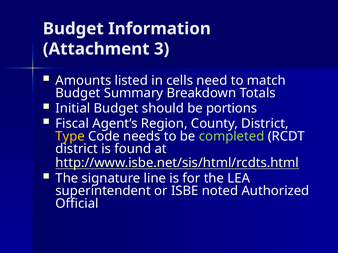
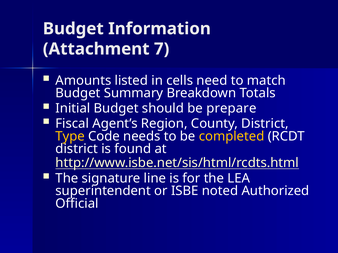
3: 3 -> 7 (162, 49)
portions: portions -> prepare (231, 109)
completed colour: light green -> yellow (232, 136)
